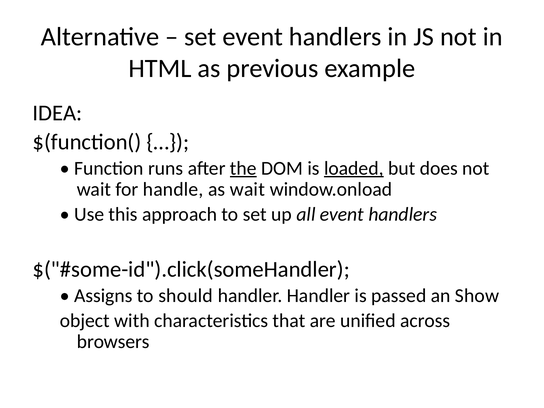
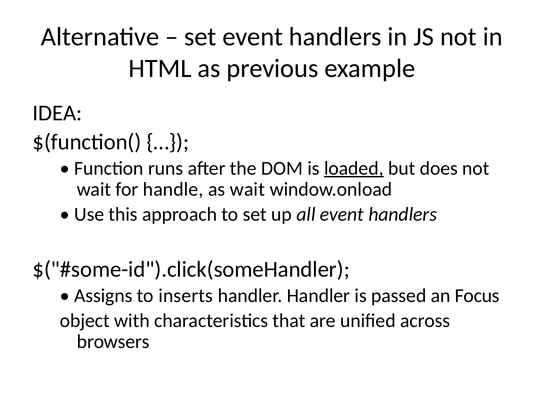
the underline: present -> none (243, 168)
should: should -> inserts (186, 296)
Show: Show -> Focus (477, 296)
